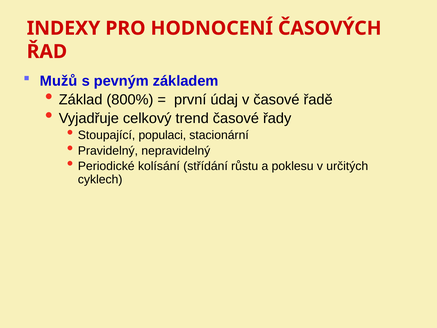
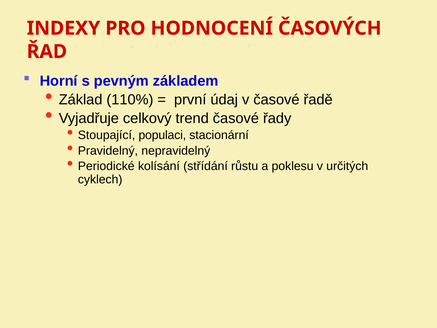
Mužů: Mužů -> Horní (59, 81)
800%: 800% -> 110% (130, 100)
